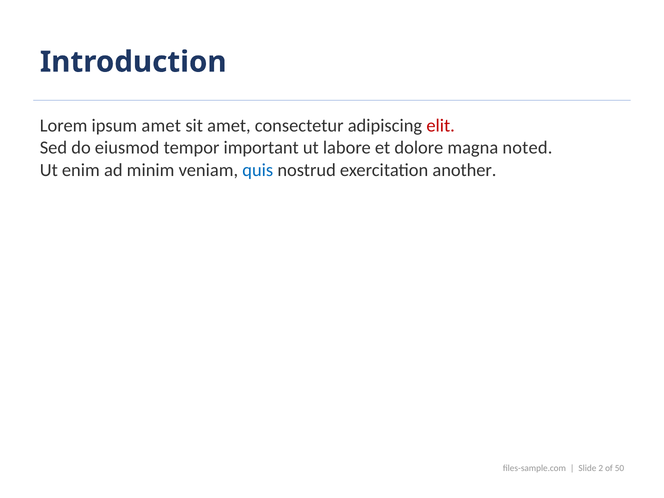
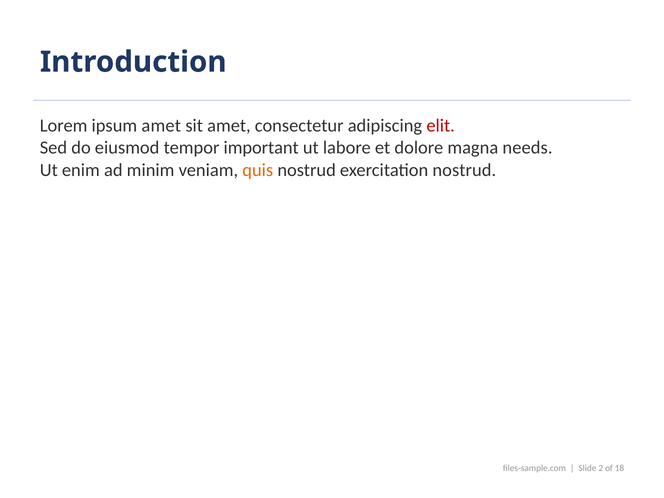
noted: noted -> needs (528, 148)
quis colour: blue -> orange (258, 170)
exercitation another: another -> nostrud (464, 170)
50: 50 -> 18 (619, 468)
